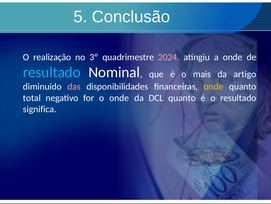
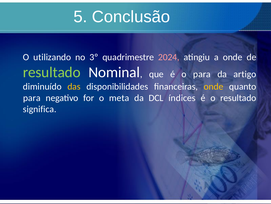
realização: realização -> utilizando (52, 57)
resultado colour: light blue -> light green (52, 72)
o mais: mais -> para (202, 74)
das colour: pink -> yellow (74, 86)
total: total -> para (32, 98)
o onde: onde -> meta (119, 98)
DCL quanto: quanto -> índices (182, 98)
